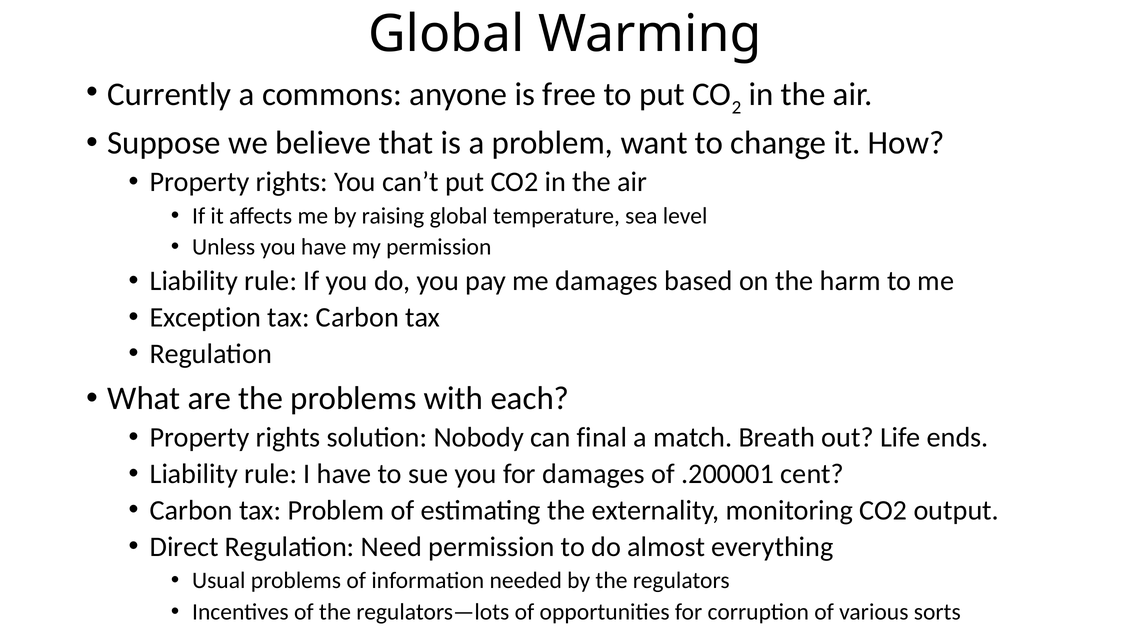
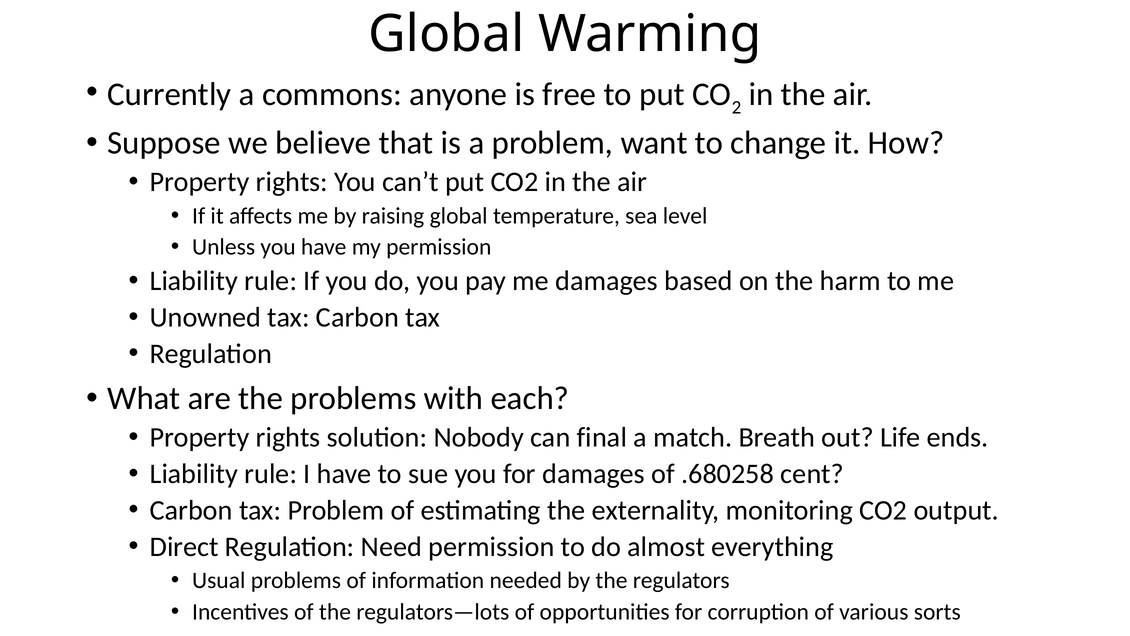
Exception: Exception -> Unowned (205, 317)
.200001: .200001 -> .680258 (728, 474)
